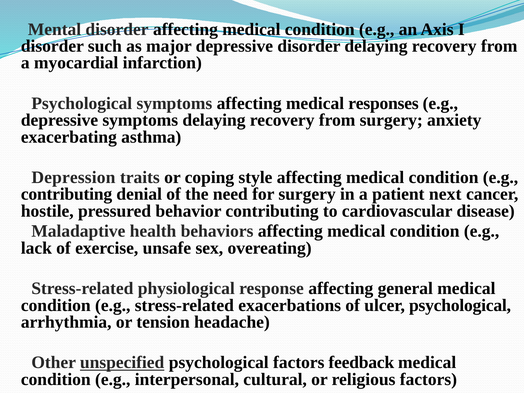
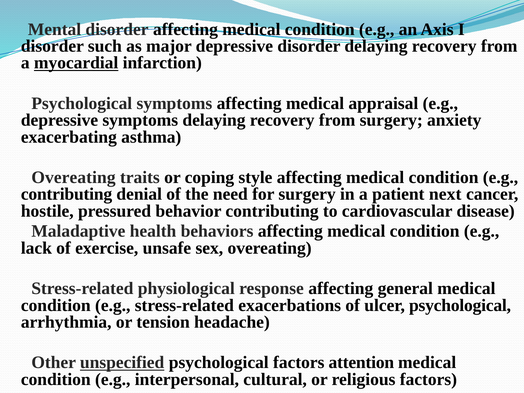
myocardial underline: none -> present (76, 63)
responses: responses -> appraisal (383, 103)
Depression: Depression -> Overeating (73, 177)
feedback: feedback -> attention (361, 363)
